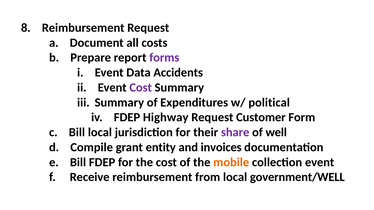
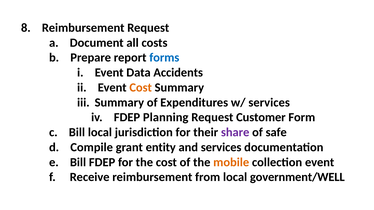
forms colour: purple -> blue (164, 58)
Cost colour: purple -> orange (141, 88)
w/ political: political -> services (269, 103)
Highway: Highway -> Planning (166, 118)
well: well -> safe (276, 133)
and invoices: invoices -> services (221, 147)
